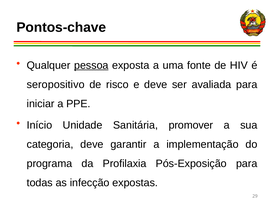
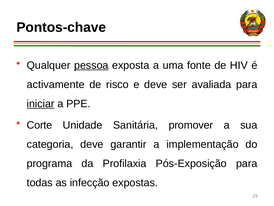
seropositivo: seropositivo -> activamente (56, 84)
iniciar underline: none -> present (41, 104)
Início: Início -> Corte (39, 125)
